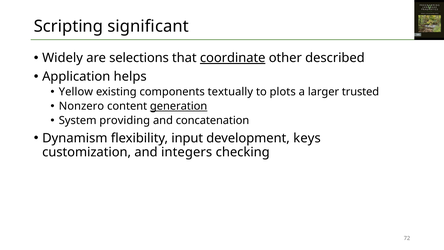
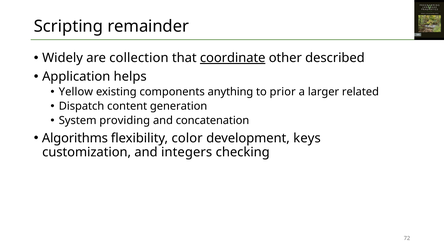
significant: significant -> remainder (148, 26)
selections: selections -> collection (139, 58)
textually: textually -> anything (230, 92)
plots: plots -> prior (283, 92)
trusted: trusted -> related (360, 92)
Nonzero: Nonzero -> Dispatch (82, 106)
generation underline: present -> none (179, 106)
Dynamism: Dynamism -> Algorithms (75, 138)
input: input -> color (187, 138)
